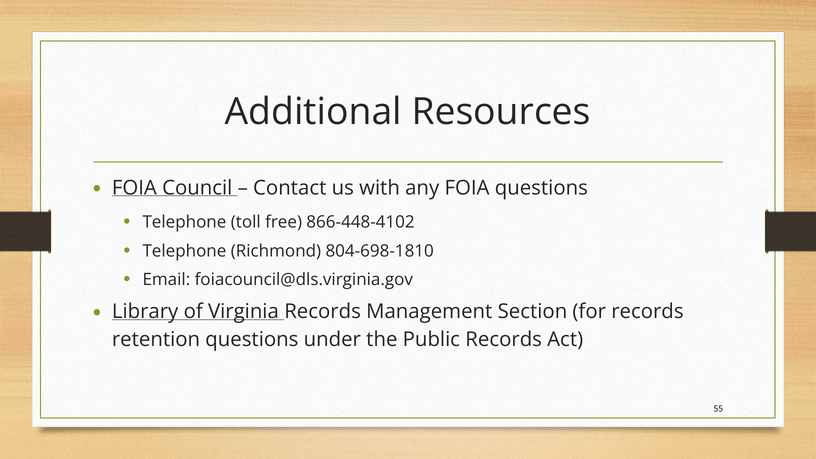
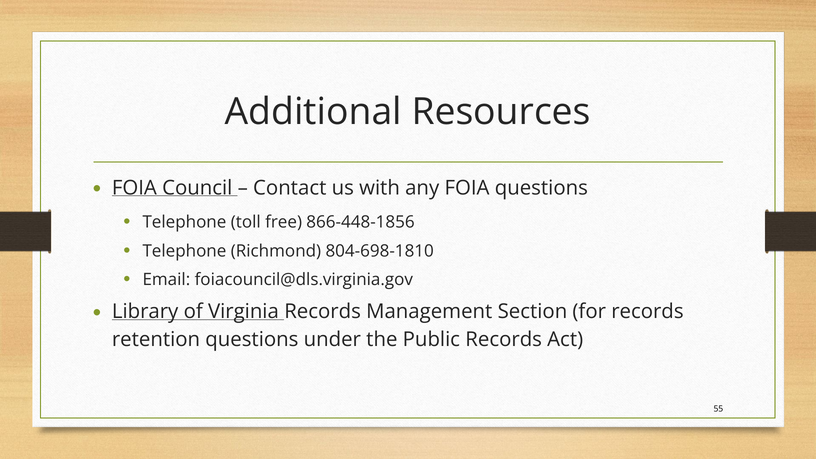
866-448-4102: 866-448-4102 -> 866-448-1856 (361, 222)
